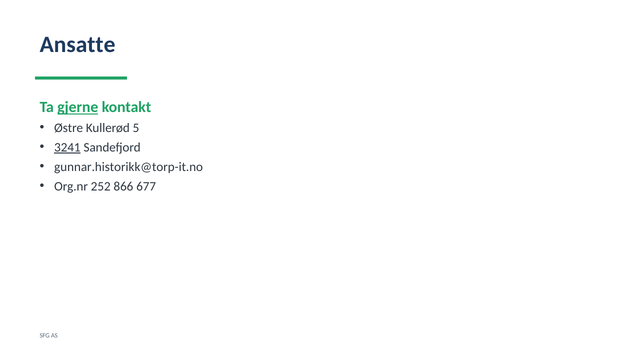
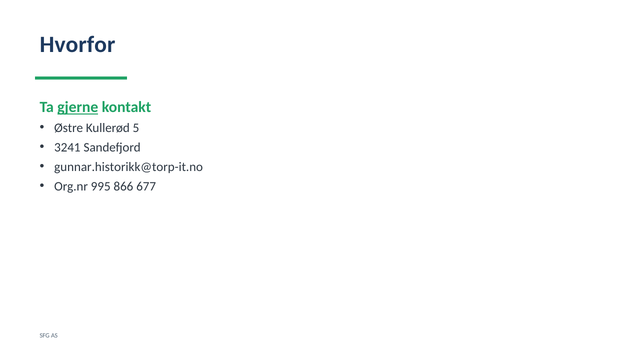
Ansatte: Ansatte -> Hvorfor (77, 44)
3241 underline: present -> none (67, 148)
252: 252 -> 995 (101, 187)
